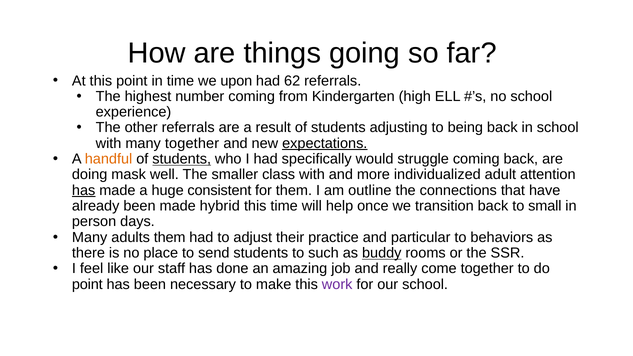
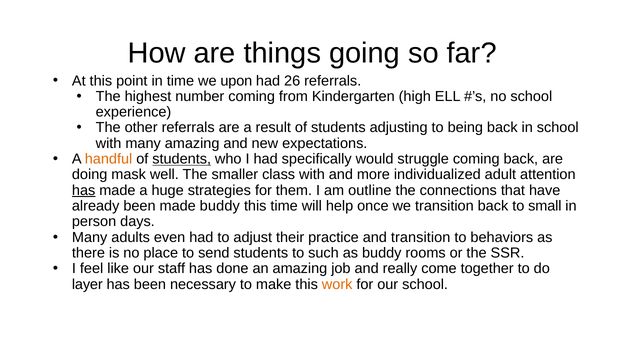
62: 62 -> 26 (292, 81)
many together: together -> amazing (192, 143)
expectations underline: present -> none (325, 143)
consistent: consistent -> strategies (219, 190)
made hybrid: hybrid -> buddy (220, 206)
adults them: them -> even (170, 237)
and particular: particular -> transition (421, 237)
buddy underline: present -> none (382, 253)
point: point -> layer (87, 284)
work colour: purple -> orange (337, 284)
